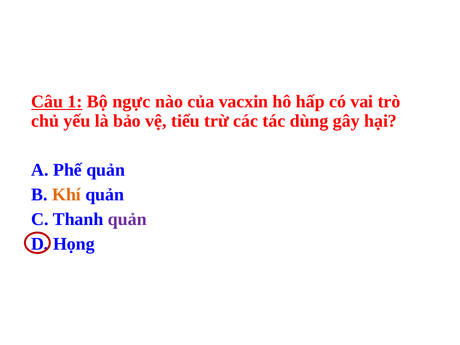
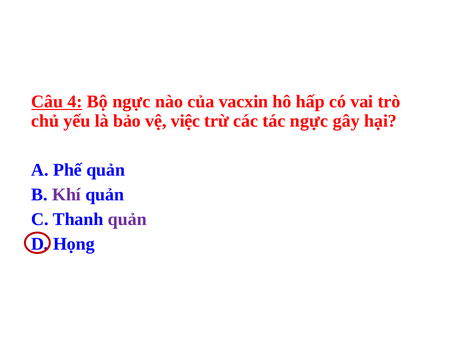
1: 1 -> 4 (75, 102)
tiểu: tiểu -> việc (186, 121)
tác dùng: dùng -> ngực (309, 121)
Khí colour: orange -> purple (67, 195)
